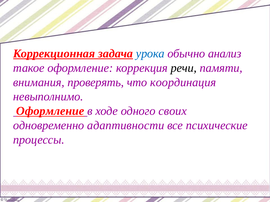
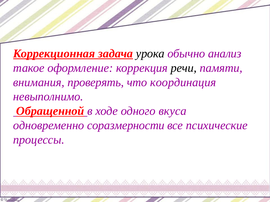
урока colour: blue -> black (150, 54)
Оформление: Оформление -> Обращенной (50, 111)
своих: своих -> вкуса (173, 111)
адаптивности: адаптивности -> соразмерности (126, 126)
